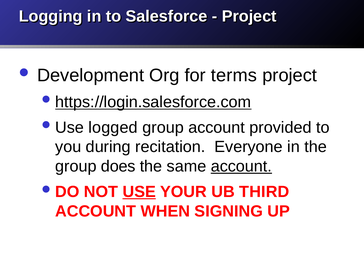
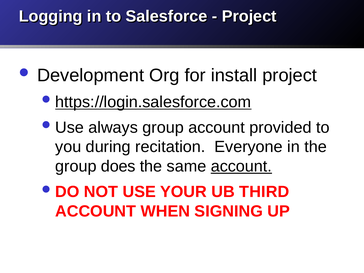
terms: terms -> install (234, 75)
logged: logged -> always (113, 127)
USE underline: present -> none (139, 192)
